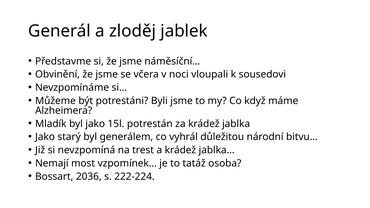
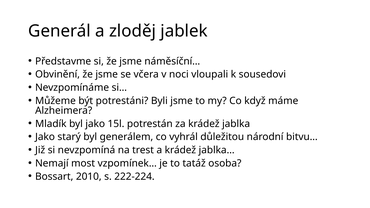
2036: 2036 -> 2010 (89, 177)
